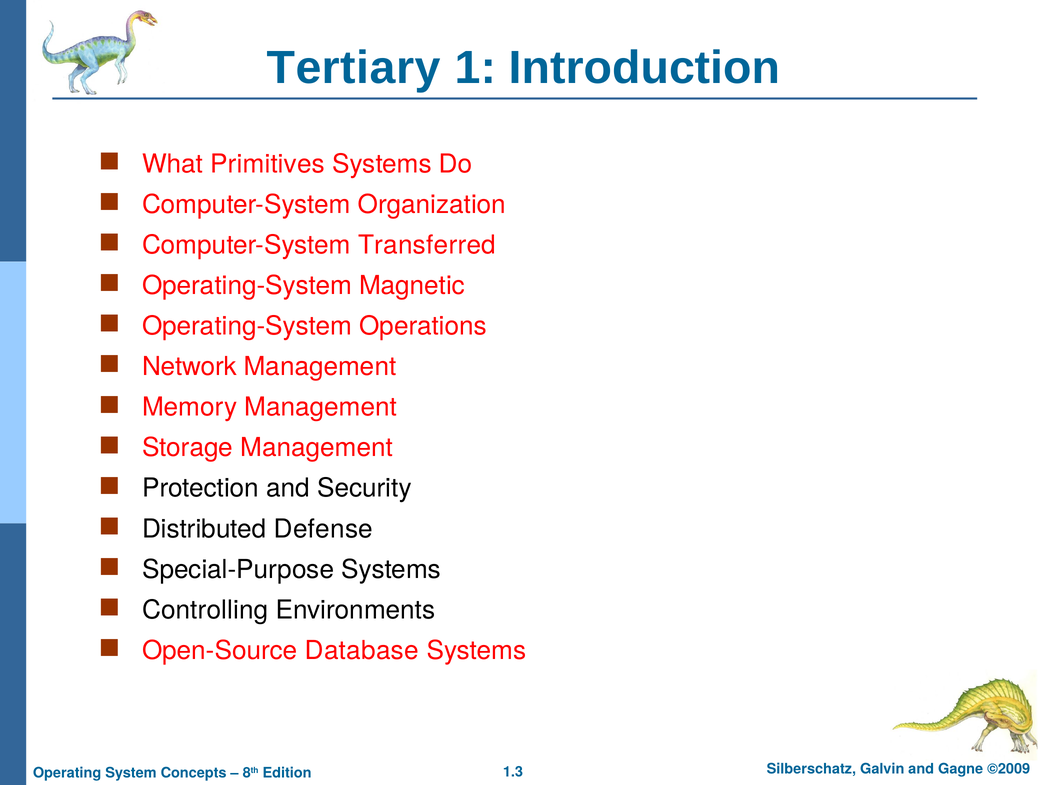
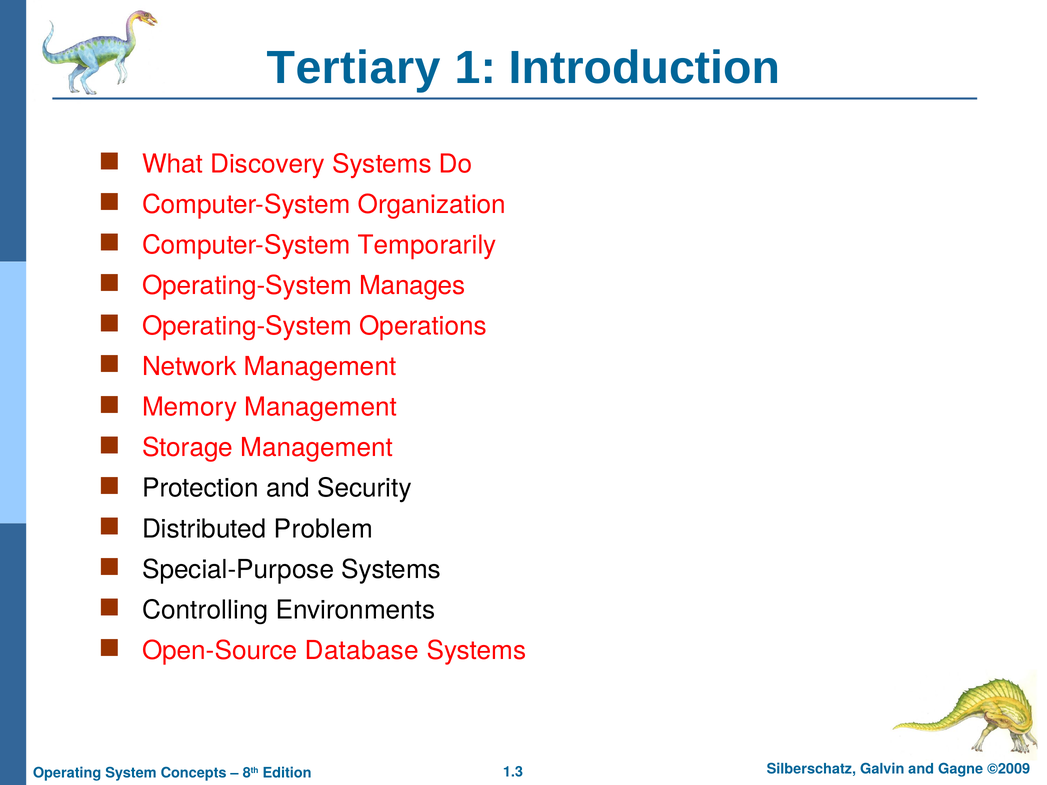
Primitives: Primitives -> Discovery (268, 164)
Transferred: Transferred -> Temporarily (427, 245)
Magnetic: Magnetic -> Manages (412, 286)
Defense: Defense -> Problem (323, 529)
